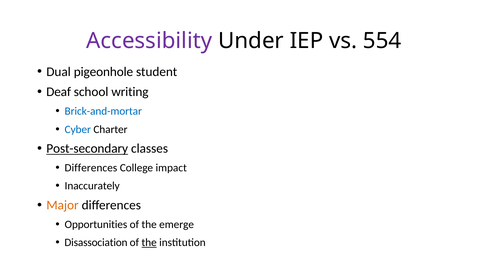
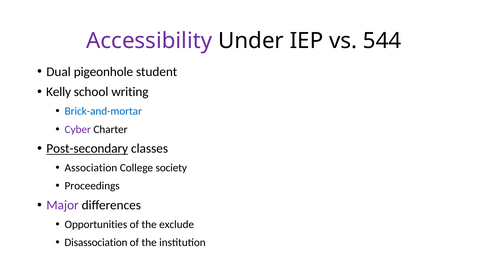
554: 554 -> 544 (382, 41)
Deaf: Deaf -> Kelly (59, 92)
Cyber colour: blue -> purple (78, 130)
Differences: Differences -> Association (91, 168)
impact: impact -> society (171, 168)
Inaccurately: Inaccurately -> Proceedings (92, 186)
Major colour: orange -> purple (63, 206)
emerge: emerge -> exclude (177, 225)
the underline: present -> none (149, 243)
